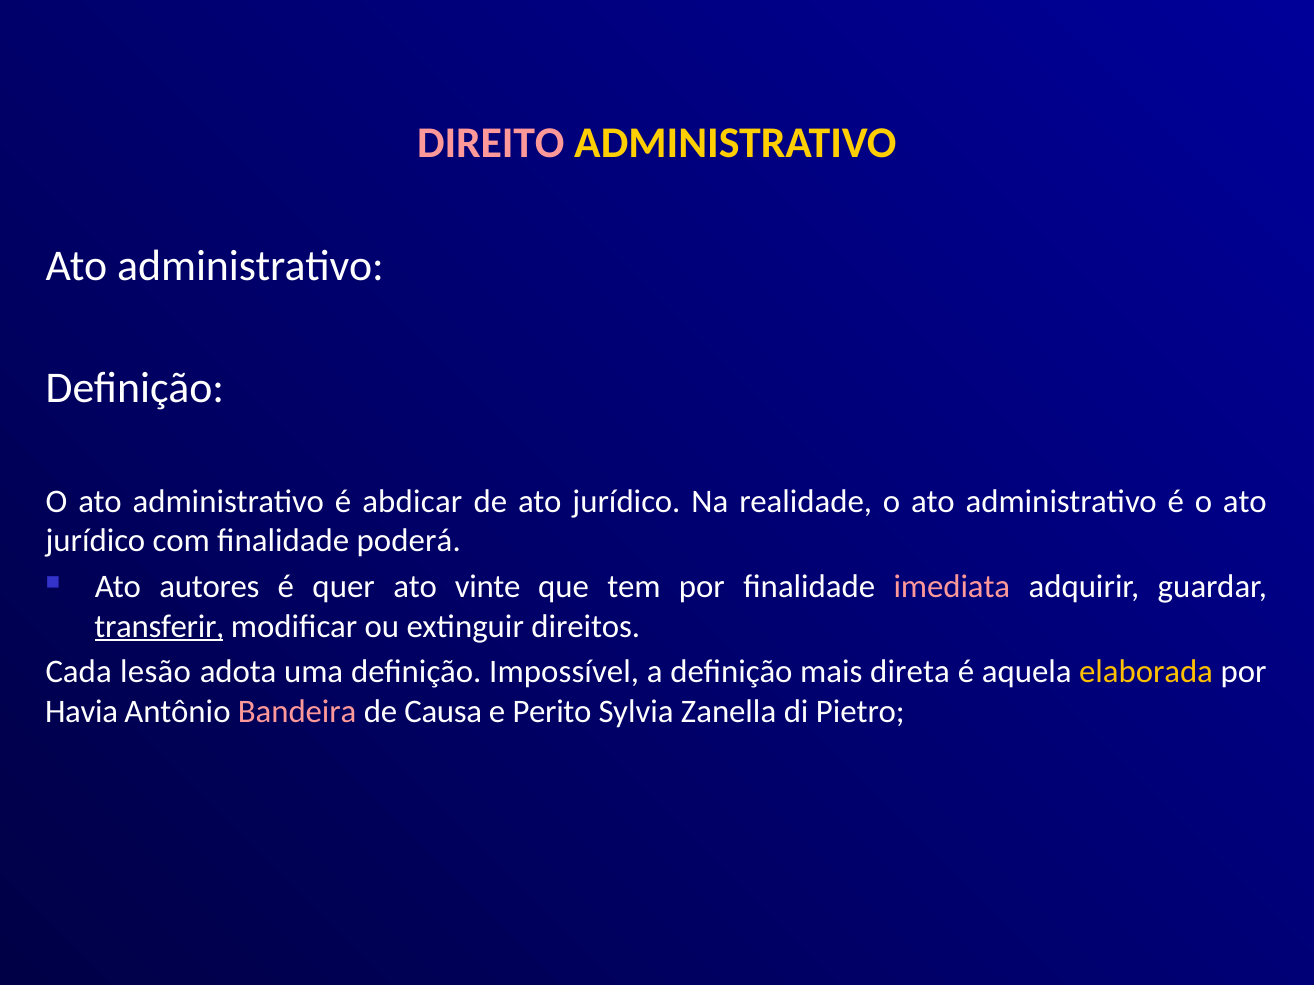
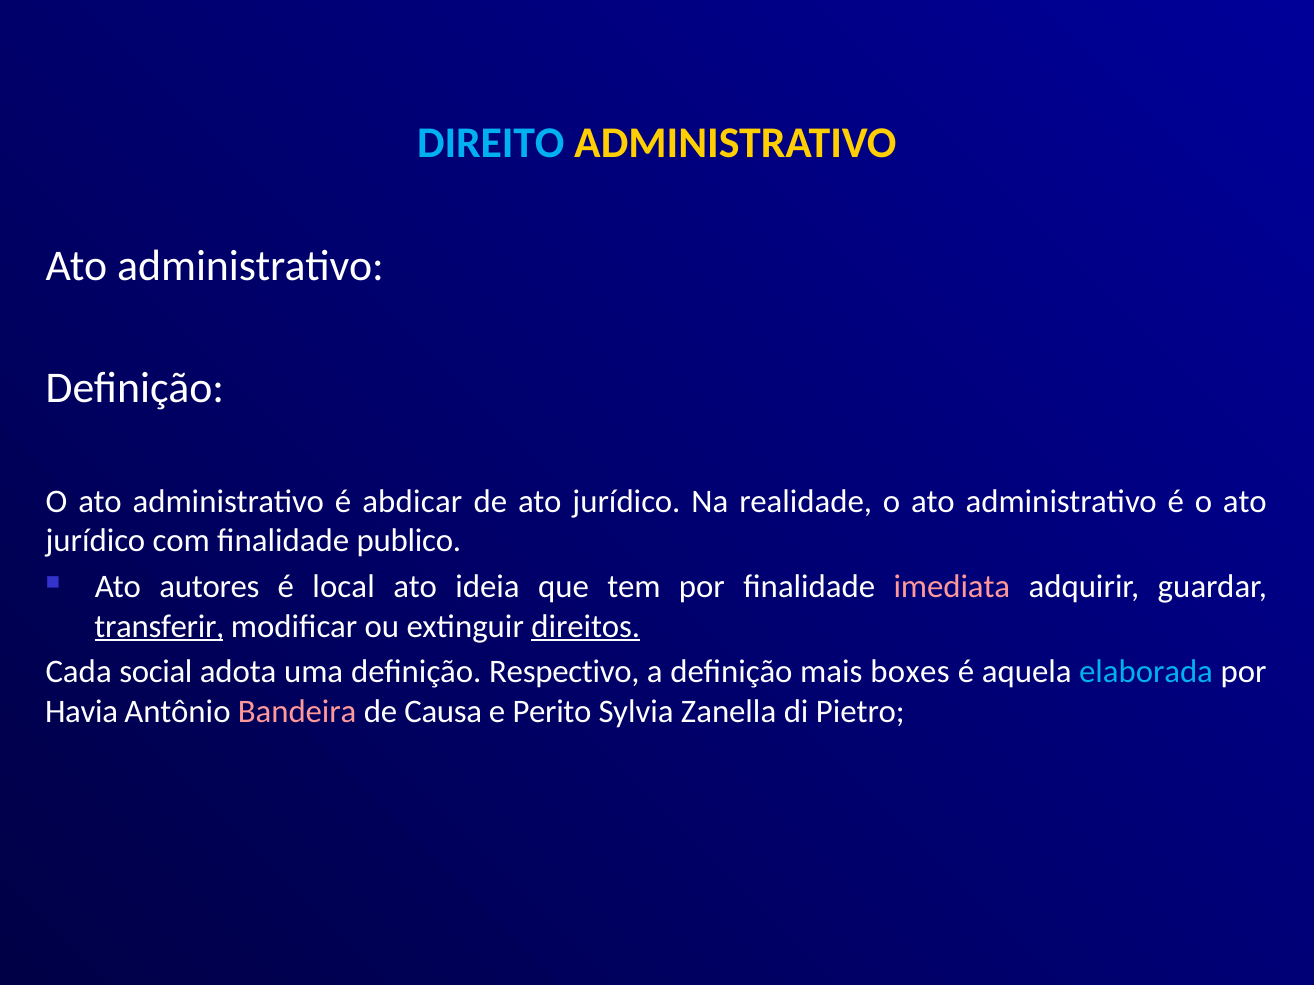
DIREITO colour: pink -> light blue (491, 143)
poderá: poderá -> publico (409, 541)
quer: quer -> local (344, 587)
vinte: vinte -> ideia (488, 587)
direitos underline: none -> present (586, 627)
lesão: lesão -> social (156, 672)
Impossível: Impossível -> Respectivo (564, 672)
direta: direta -> boxes (910, 672)
elaborada colour: yellow -> light blue (1146, 672)
